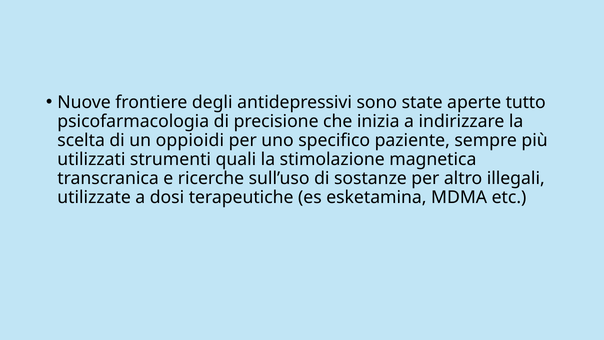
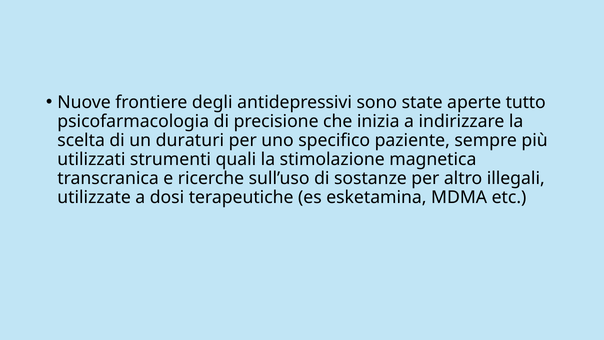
oppioidi: oppioidi -> duraturi (190, 140)
